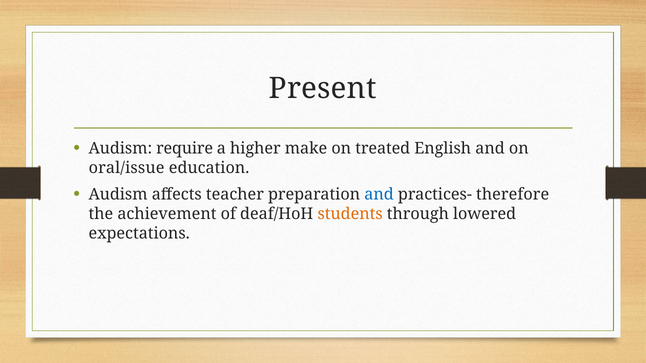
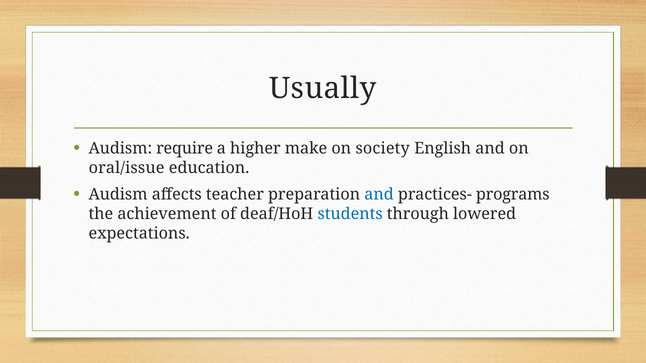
Present: Present -> Usually (323, 89)
treated: treated -> society (383, 149)
therefore: therefore -> programs (513, 195)
students colour: orange -> blue (350, 214)
